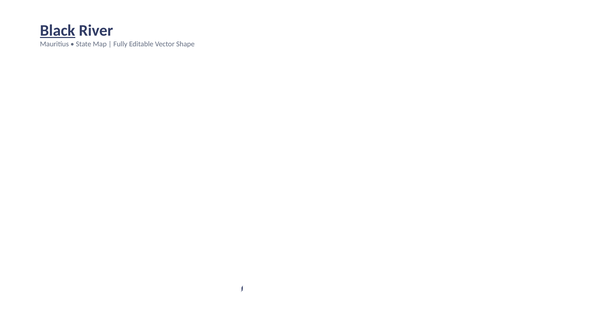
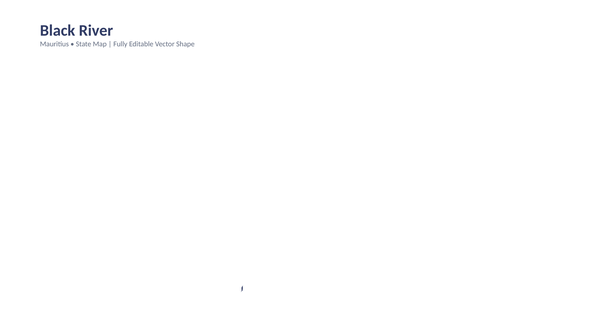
Black underline: present -> none (58, 31)
